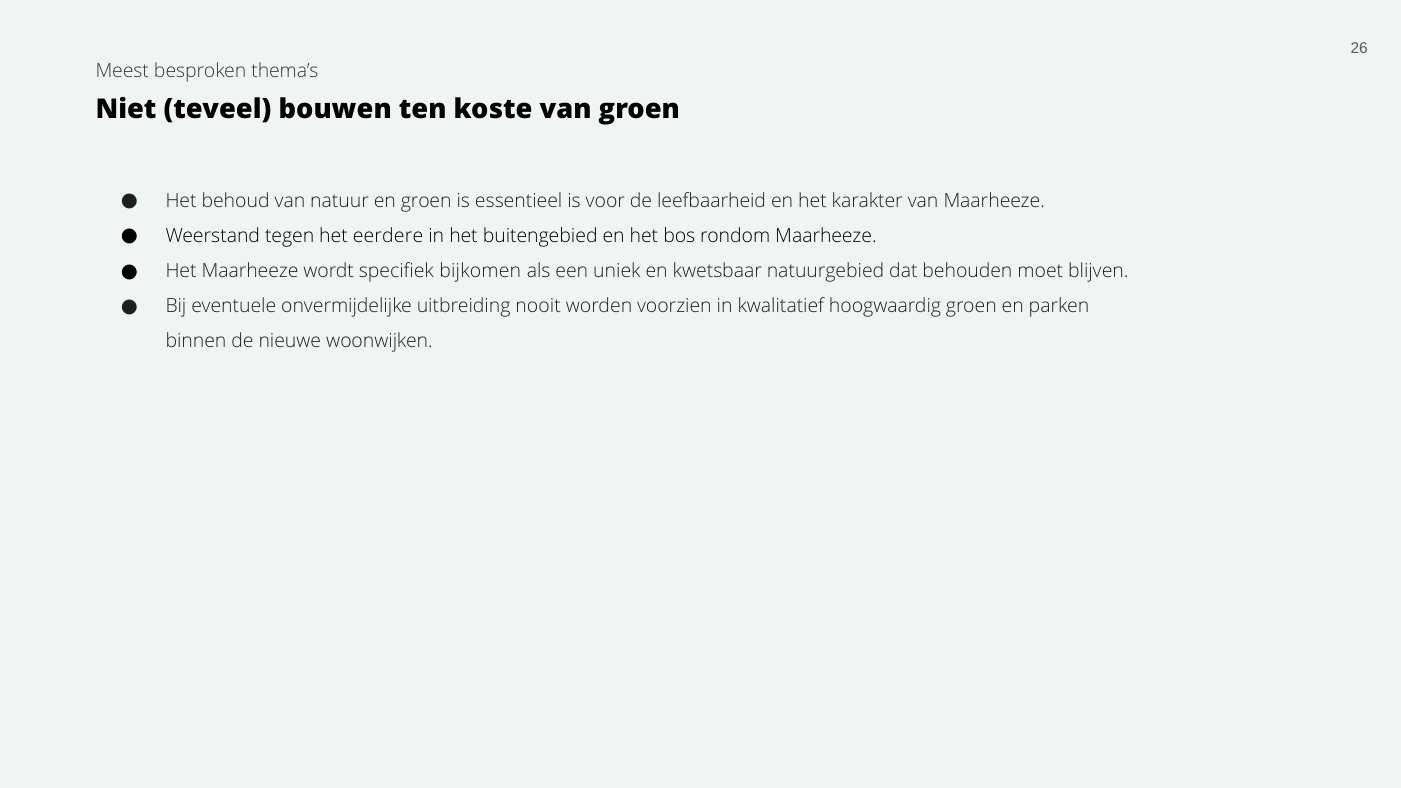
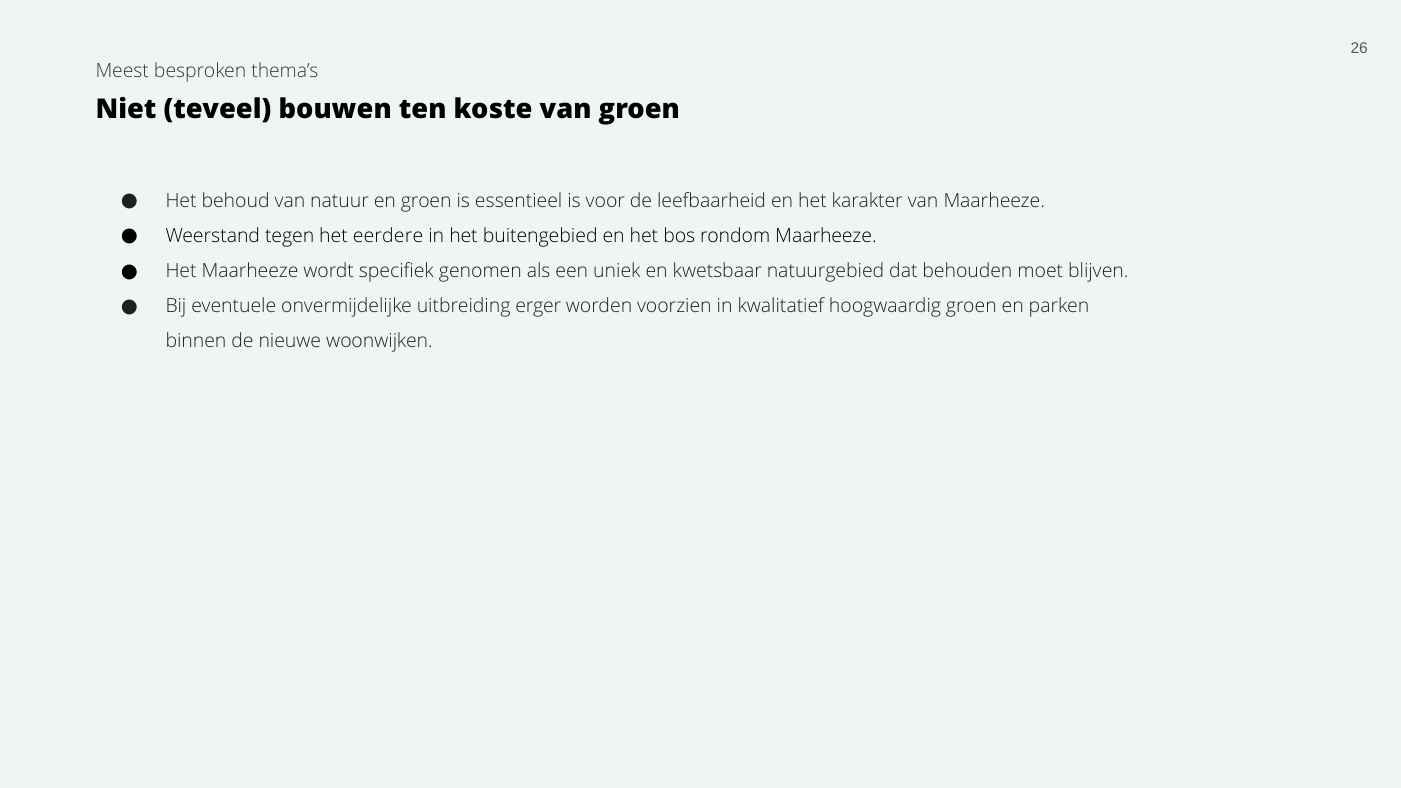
bijkomen: bijkomen -> genomen (480, 271)
nooit: nooit -> erger (538, 306)
